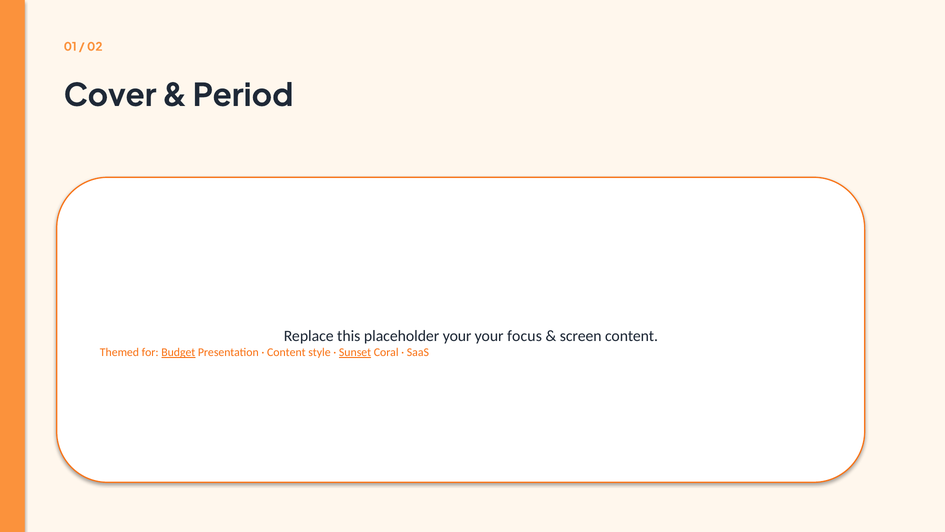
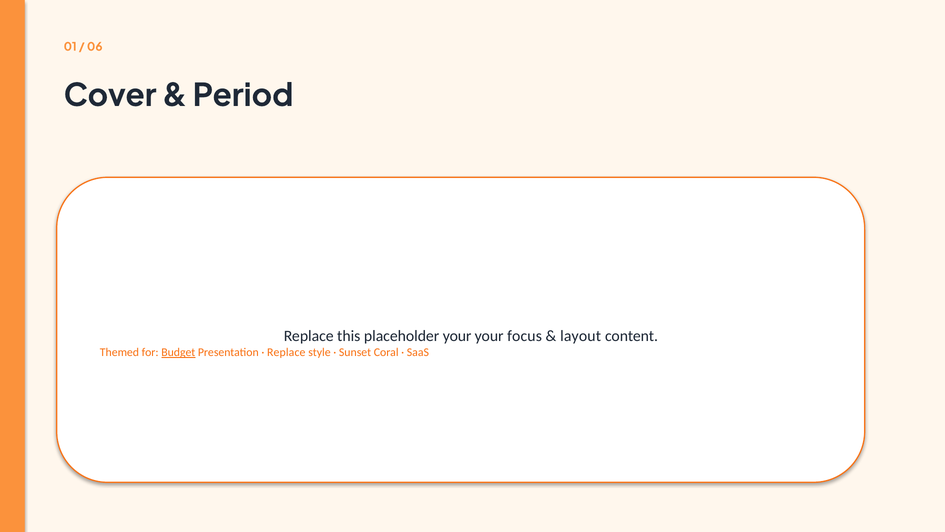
02: 02 -> 06 (95, 47)
screen: screen -> layout (581, 336)
Content: Content -> Replace (286, 352)
Sunset underline: present -> none (355, 352)
